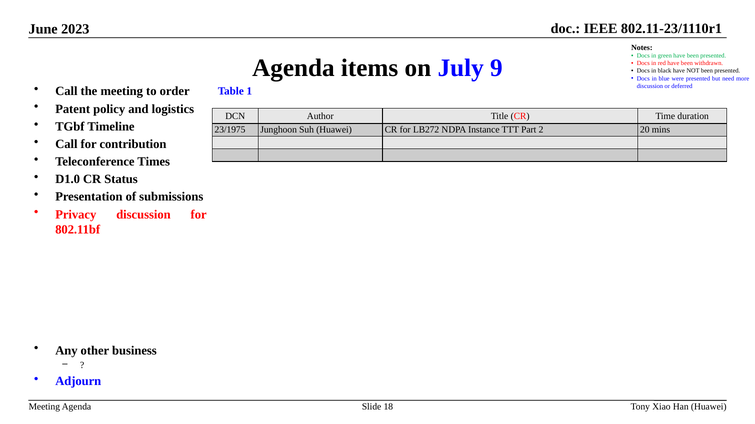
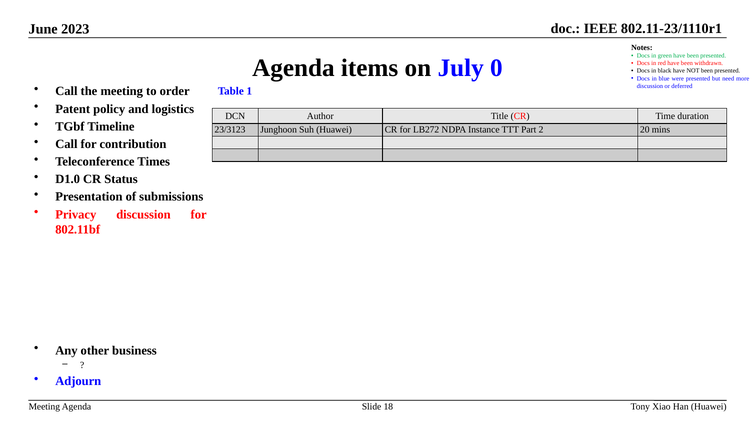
9: 9 -> 0 (496, 68)
23/1975: 23/1975 -> 23/3123 (230, 130)
